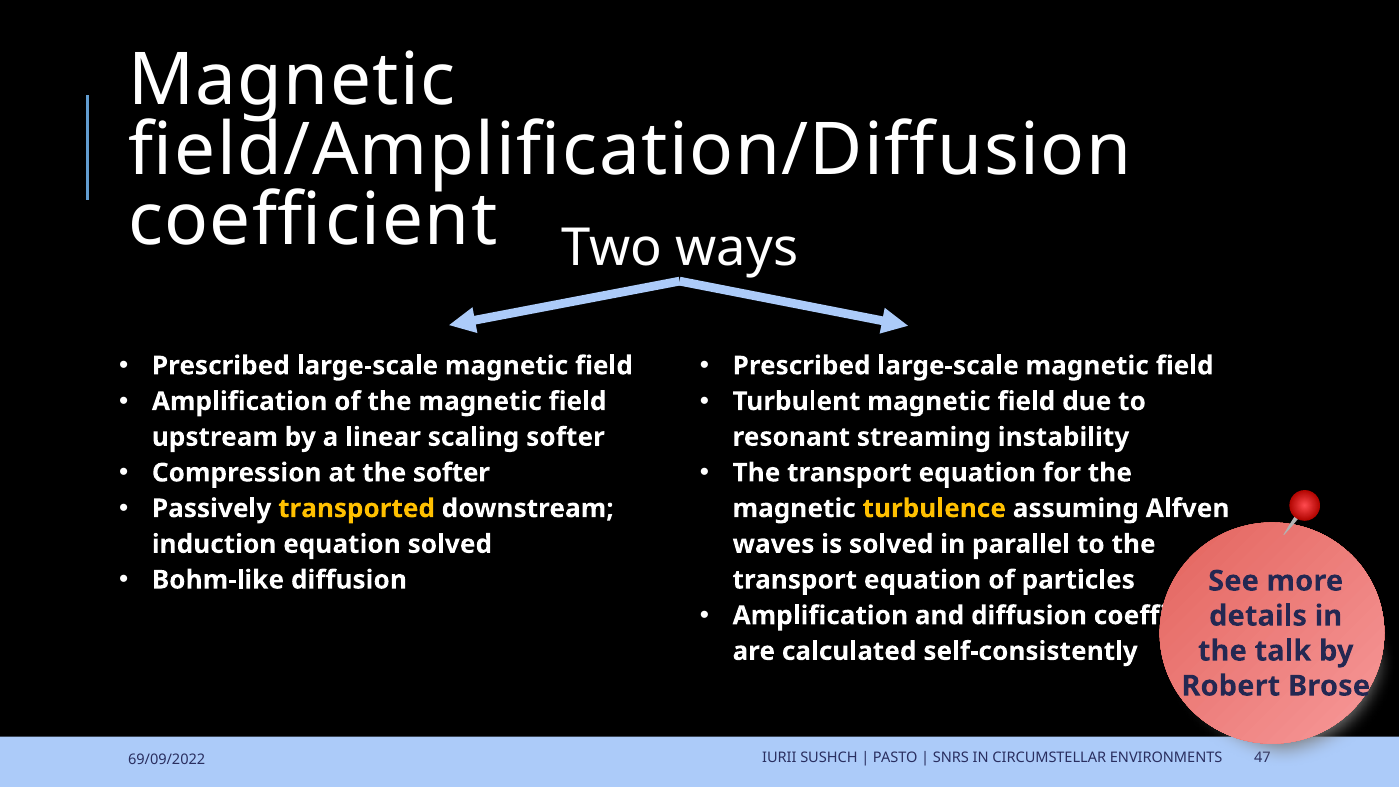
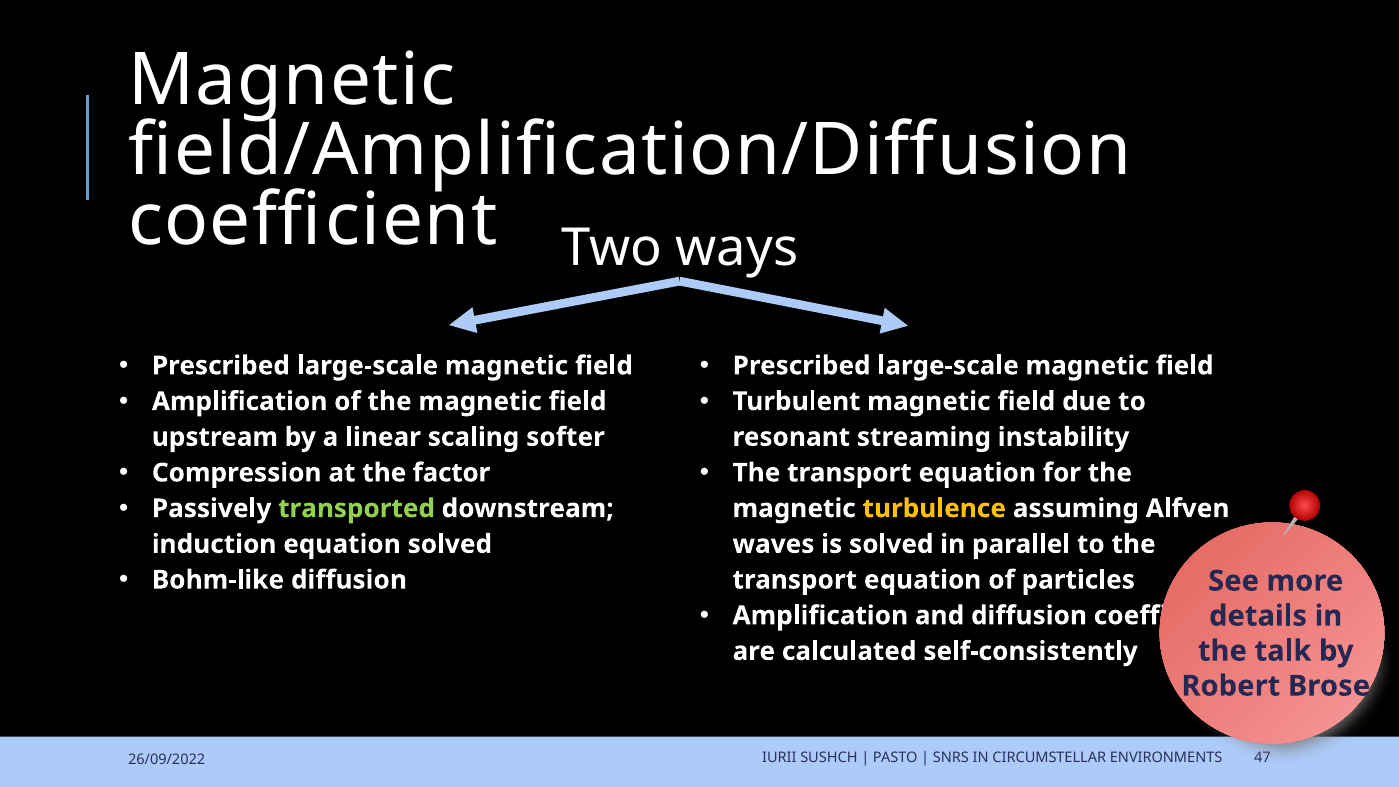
the softer: softer -> factor (451, 473)
transported colour: yellow -> light green (357, 508)
69/09/2022: 69/09/2022 -> 26/09/2022 (167, 759)
